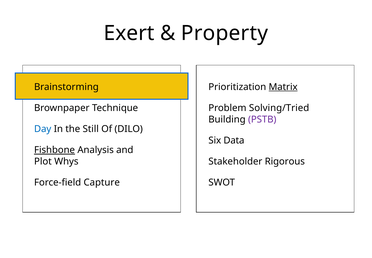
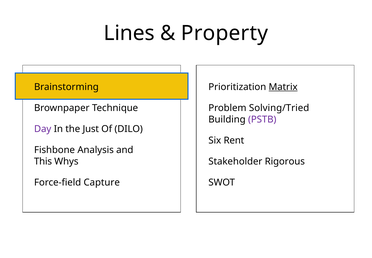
Exert: Exert -> Lines (129, 33)
Day colour: blue -> purple (43, 129)
Still: Still -> Just (91, 129)
Data: Data -> Rent (234, 140)
Fishbone underline: present -> none (55, 150)
Plot: Plot -> This (43, 161)
